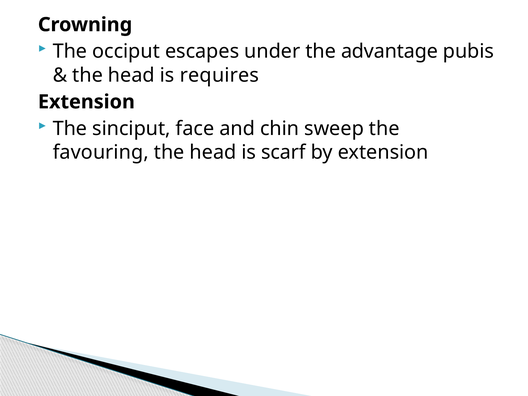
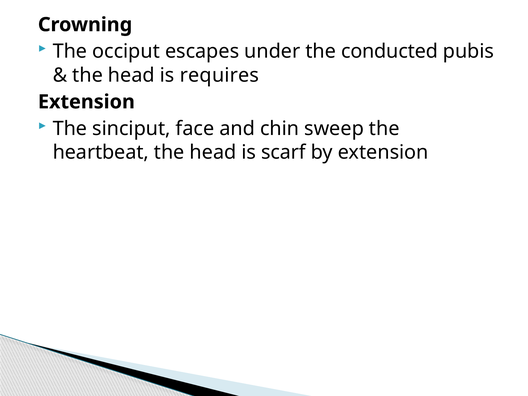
advantage: advantage -> conducted (389, 51)
favouring: favouring -> heartbeat (101, 152)
